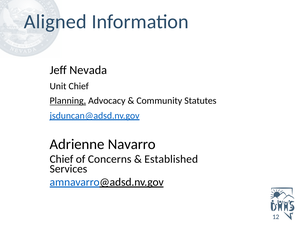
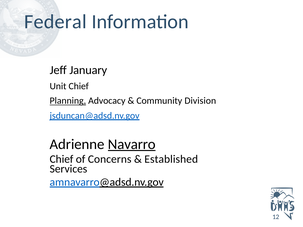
Aligned: Aligned -> Federal (55, 22)
Nevada: Nevada -> January (88, 70)
Statutes: Statutes -> Division (200, 101)
Navarro underline: none -> present (132, 144)
